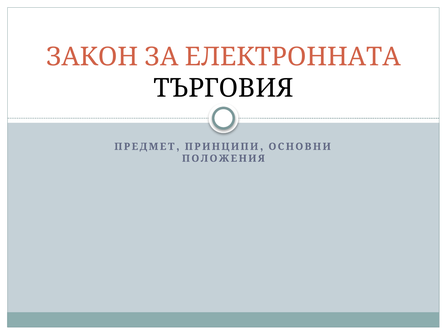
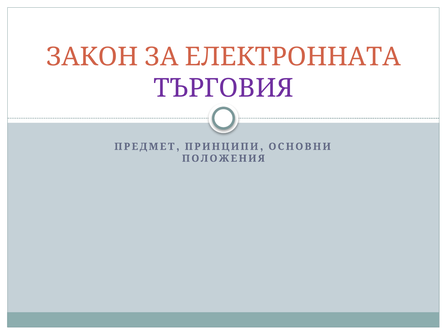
ТЪРГОВИЯ colour: black -> purple (224, 88)
